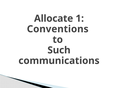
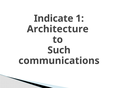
Allocate: Allocate -> Indicate (54, 18)
Conventions: Conventions -> Architecture (58, 29)
